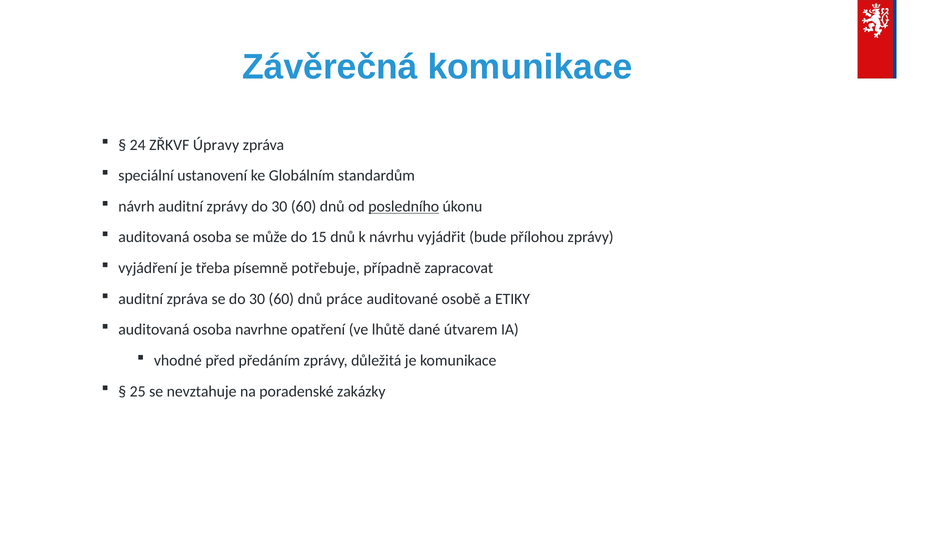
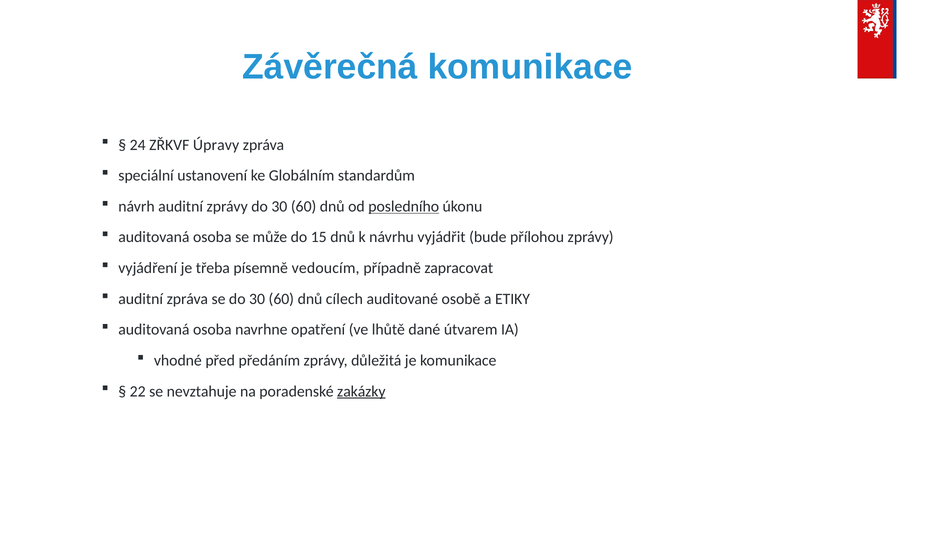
potřebuje: potřebuje -> vedoucím (326, 268)
práce: práce -> cílech (344, 299)
25: 25 -> 22 (138, 391)
zakázky underline: none -> present (361, 391)
